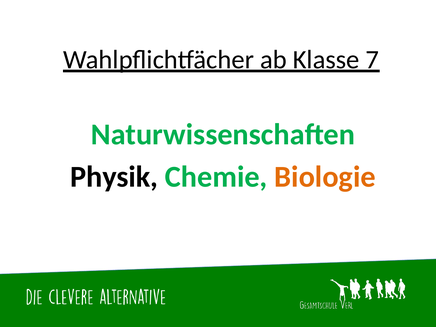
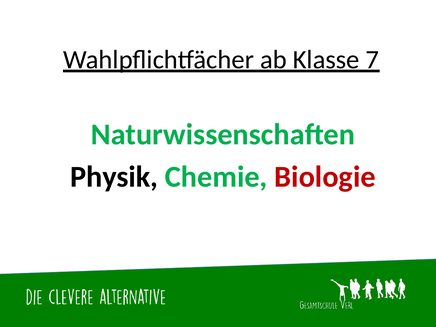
Biologie colour: orange -> red (325, 177)
